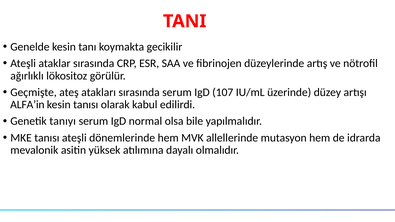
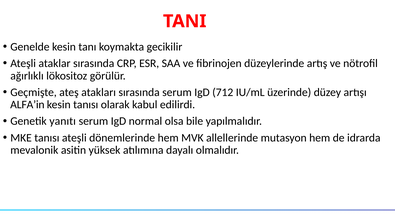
107: 107 -> 712 (223, 92)
tanıyı: tanıyı -> yanıtı (63, 121)
